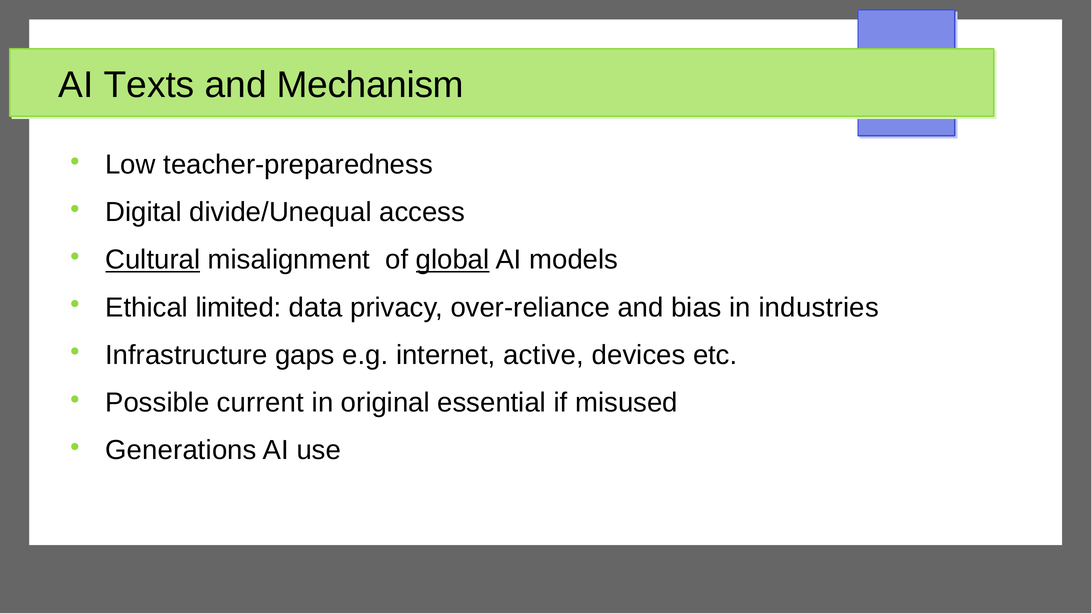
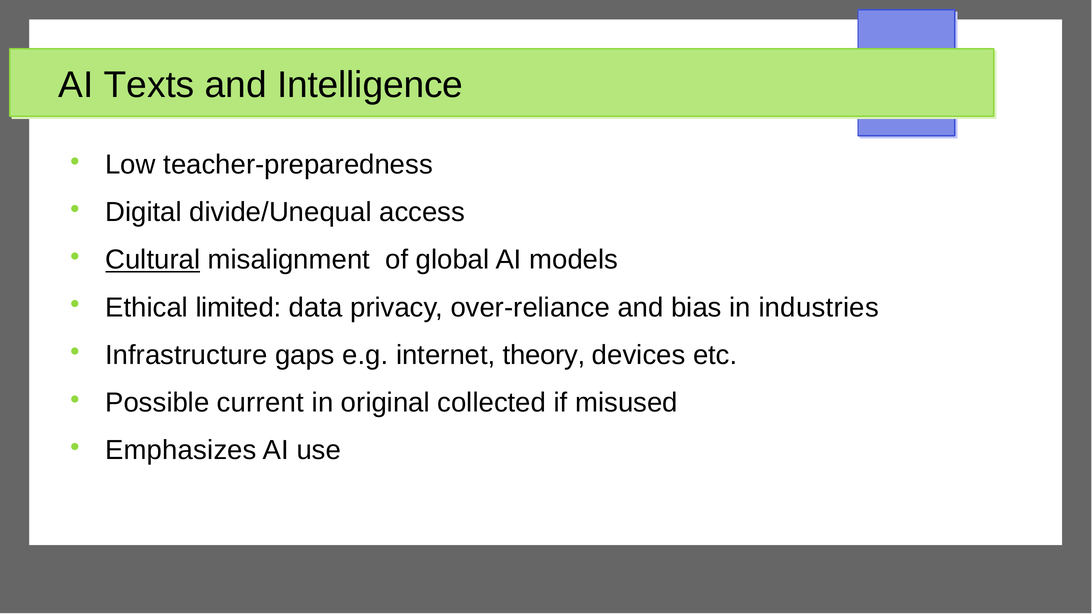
Mechanism: Mechanism -> Intelligence (370, 85)
global underline: present -> none (453, 260)
active: active -> theory (544, 355)
essential: essential -> collected (492, 403)
Generations: Generations -> Emphasizes (181, 450)
